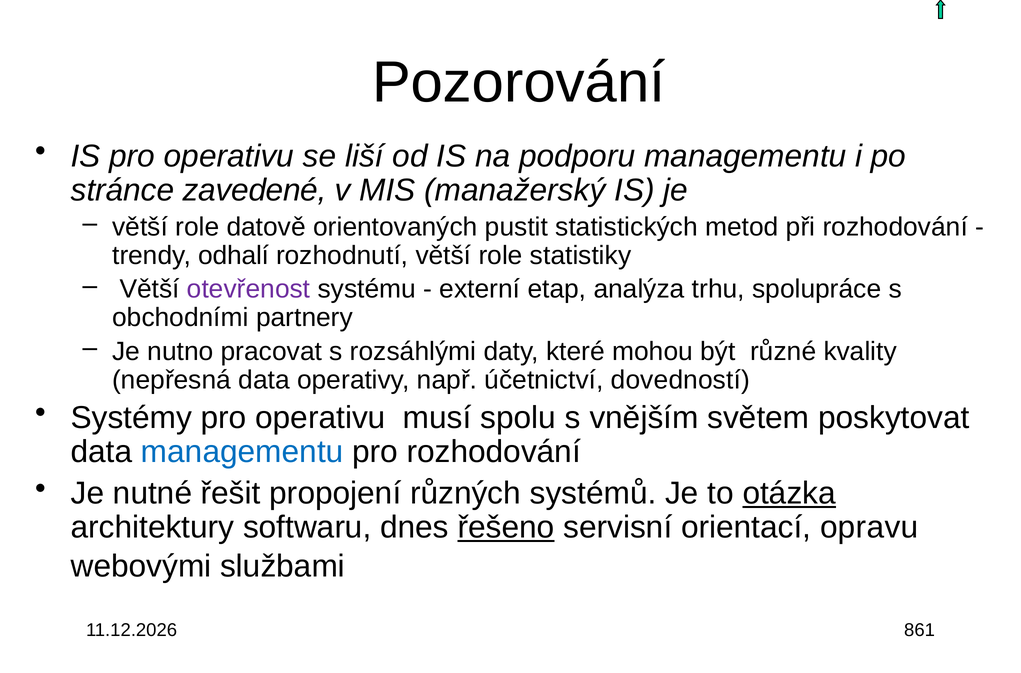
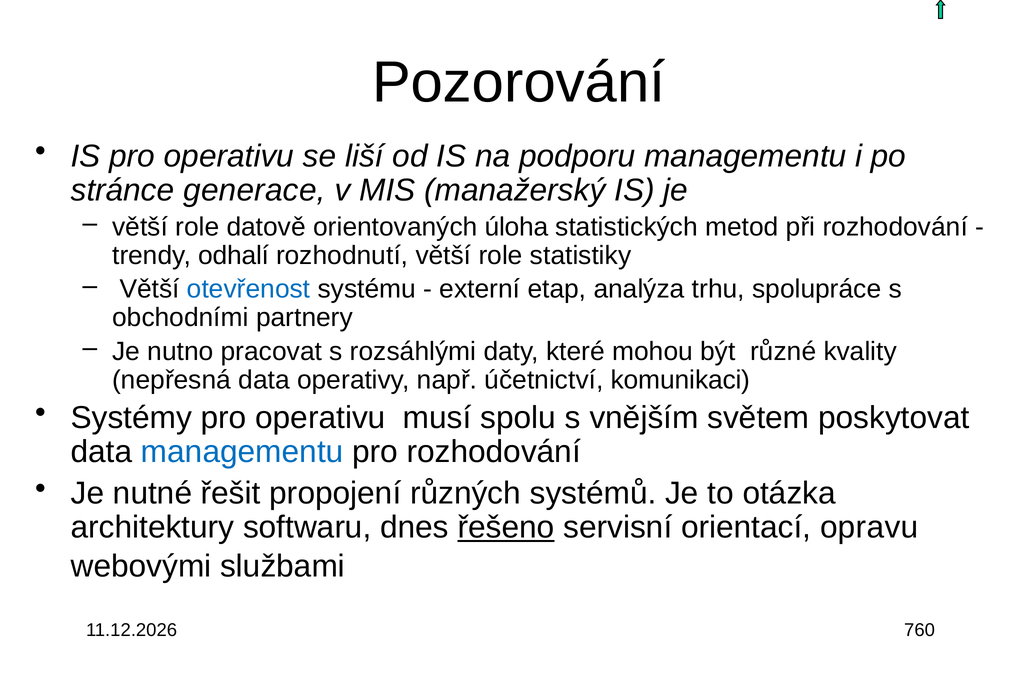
zavedené: zavedené -> generace (254, 190)
pustit: pustit -> úloha (517, 227)
otevřenost colour: purple -> blue (249, 289)
dovedností: dovedností -> komunikaci (681, 380)
otázka underline: present -> none (789, 493)
861: 861 -> 760 (920, 630)
